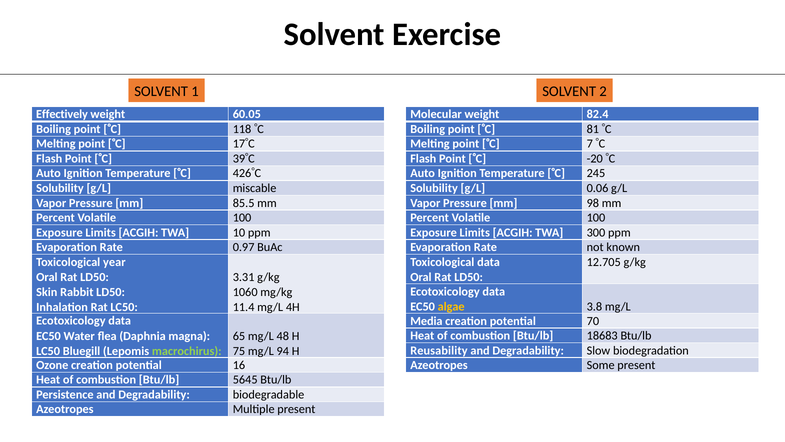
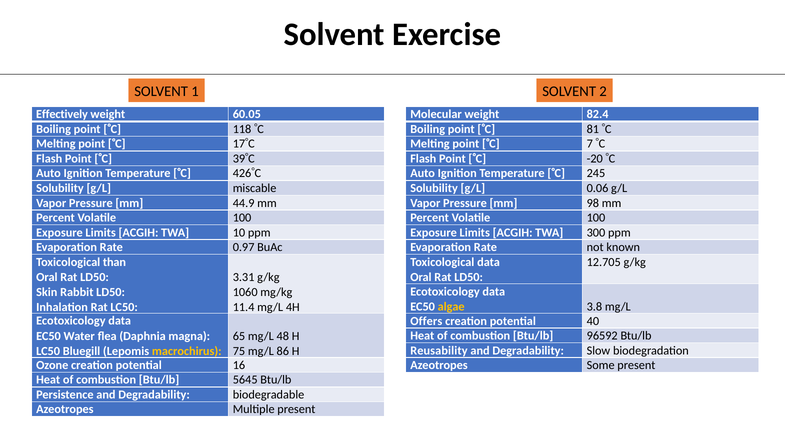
85.5: 85.5 -> 44.9 (244, 203)
year: year -> than (114, 262)
Media: Media -> Offers (426, 321)
70: 70 -> 40 (593, 321)
18683: 18683 -> 96592 (602, 335)
macrochirus colour: light green -> yellow (187, 351)
94: 94 -> 86 (283, 351)
